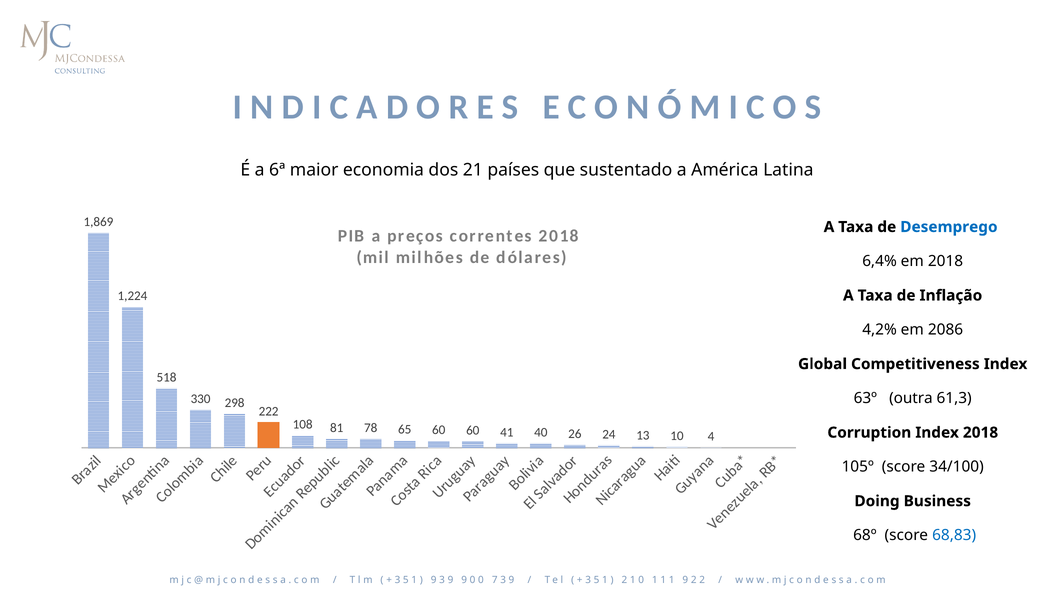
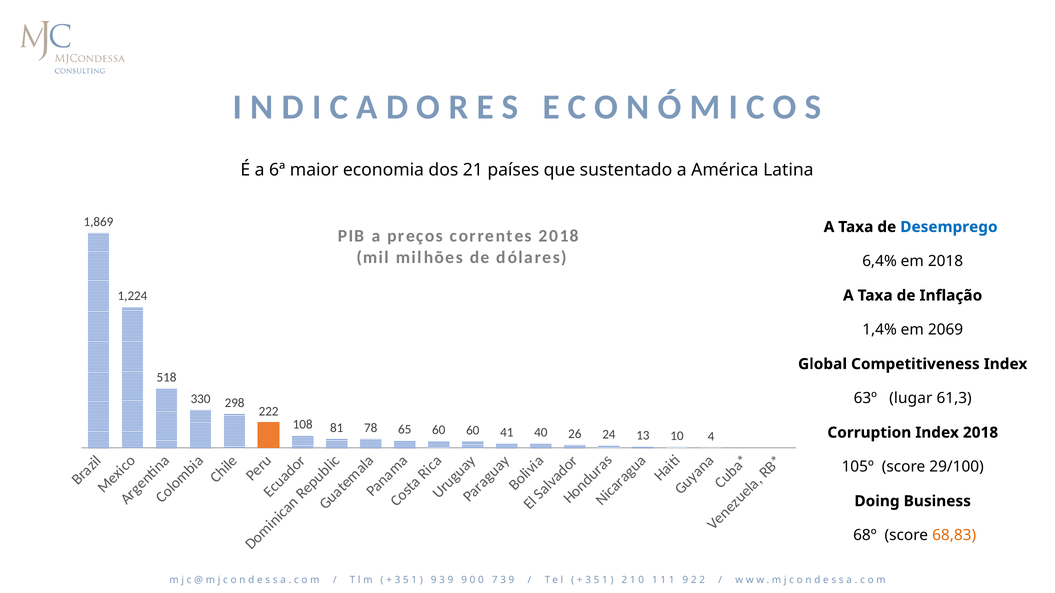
4,2%: 4,2% -> 1,4% (880, 330)
2086: 2086 -> 2069 (946, 330)
outra: outra -> lugar (911, 399)
34/100: 34/100 -> 29/100 (957, 467)
68,83 colour: blue -> orange (954, 536)
